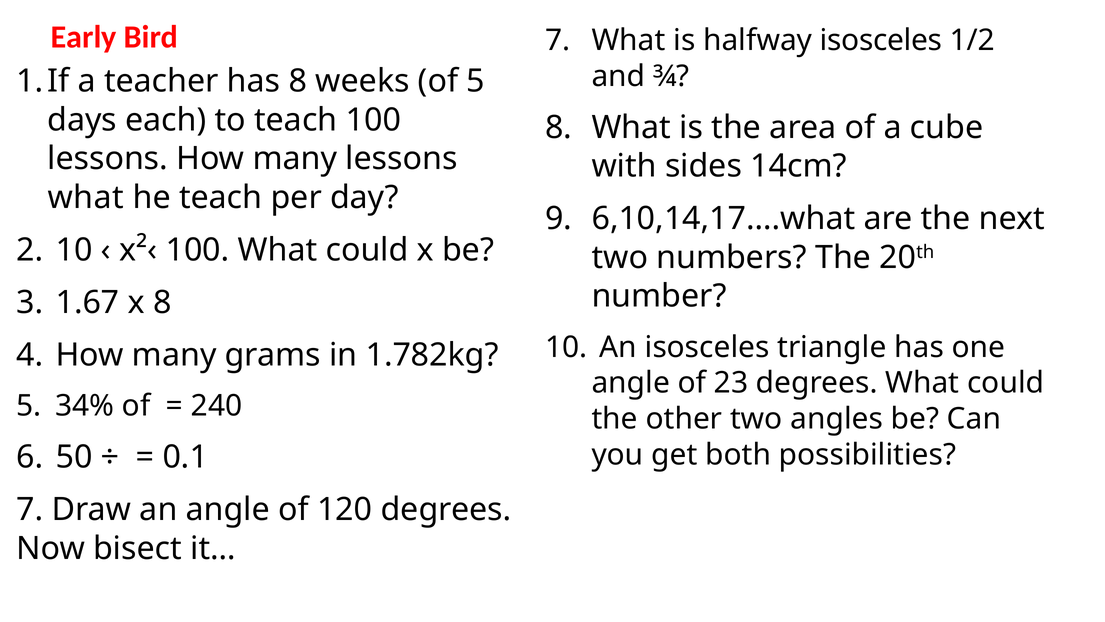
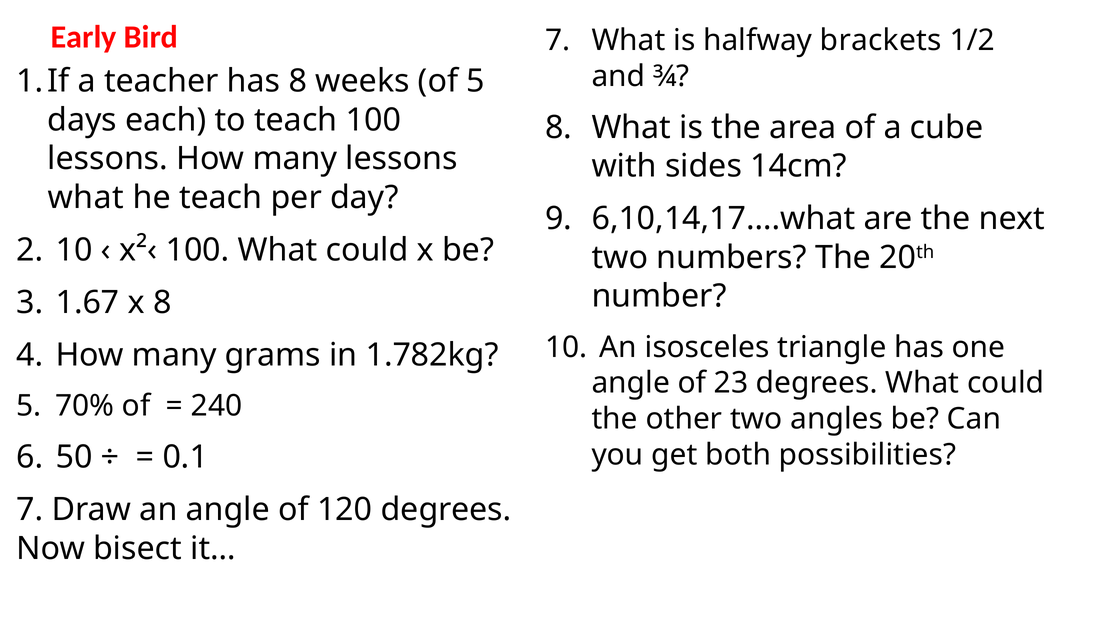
halfway isosceles: isosceles -> brackets (881, 40)
34%: 34% -> 70% (85, 406)
